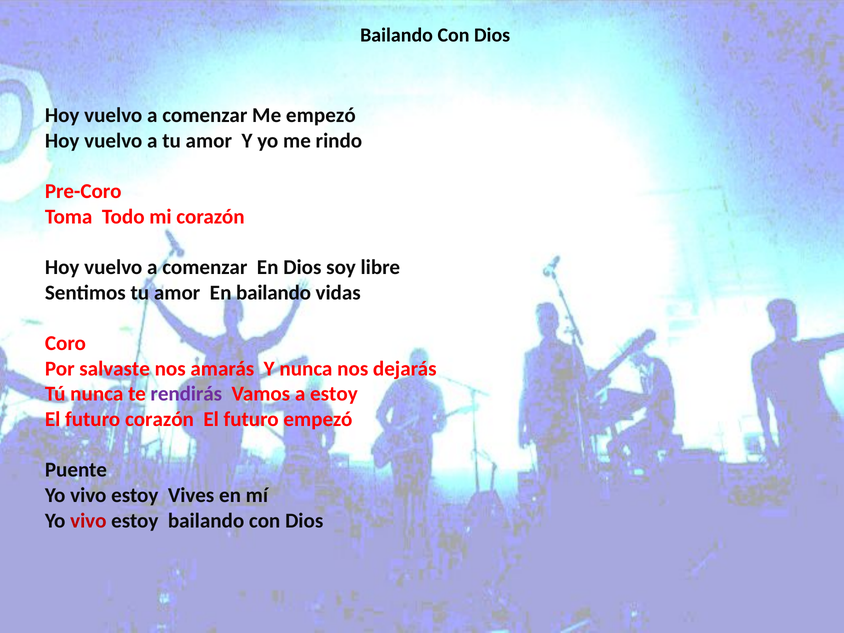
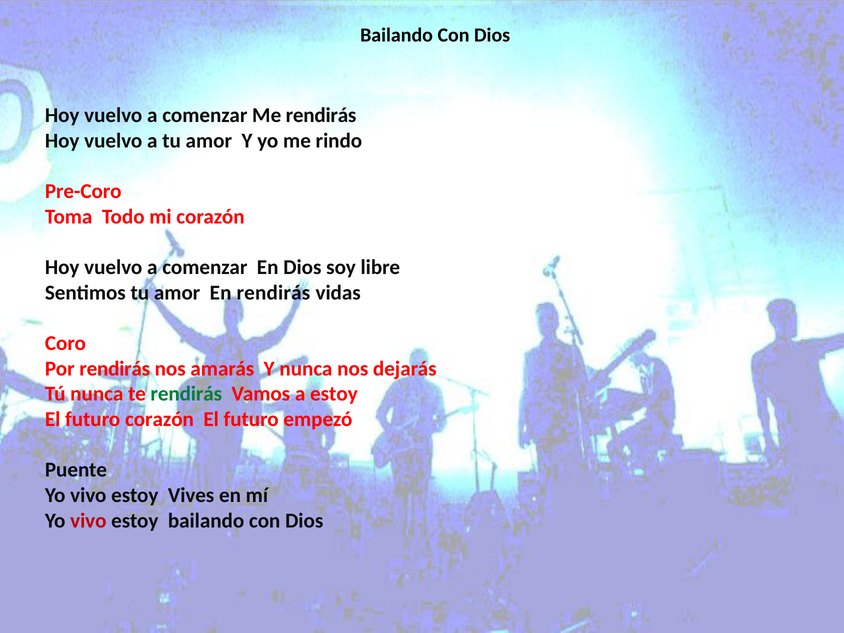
Me empezó: empezó -> rendirás (321, 116)
En bailando: bailando -> rendirás (273, 293)
Por salvaste: salvaste -> rendirás (115, 369)
rendirás colour: purple -> green (186, 394)
